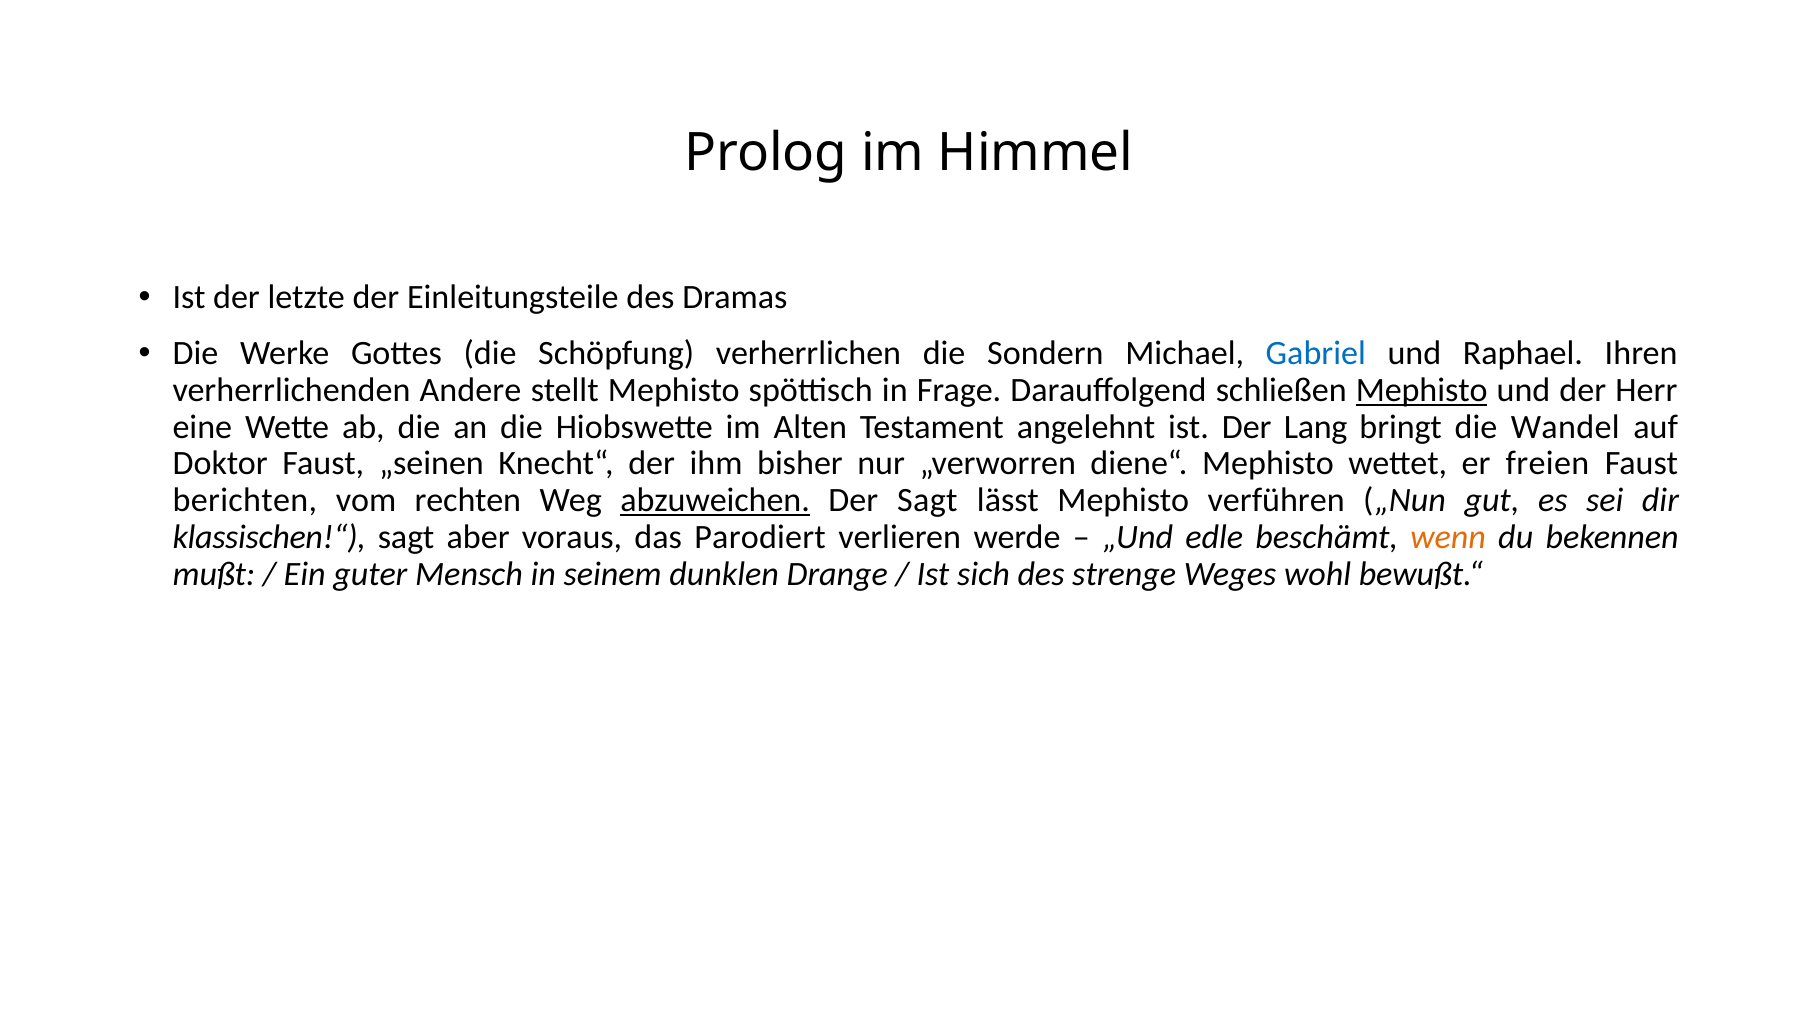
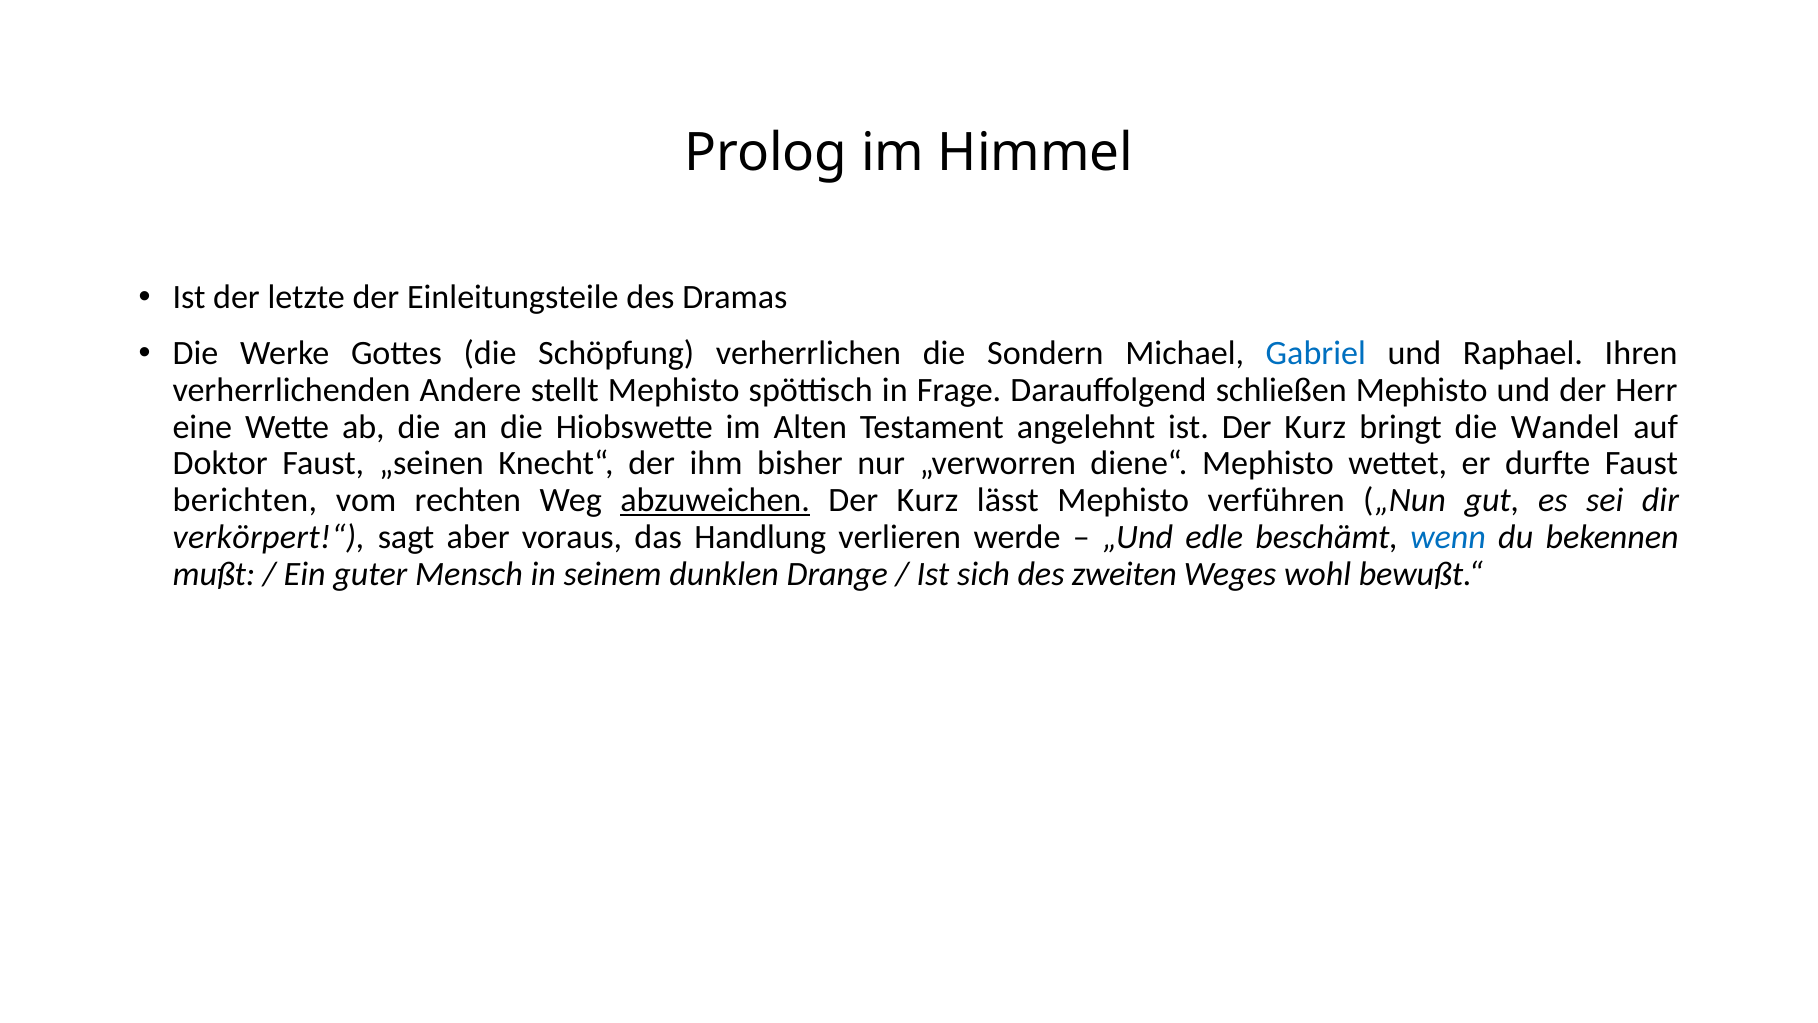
Mephisto underline: present -> none (1422, 390)
ist Der Lang: Lang -> Kurz (1315, 427)
freien: freien -> durfte (1548, 464)
Sagt: Sagt -> Kurz (927, 500)
klassischen!“: klassischen!“ -> verkörpert!“ (269, 537)
Parodiert: Parodiert -> Handlung (760, 537)
wenn colour: orange -> blue (1448, 537)
strenge: strenge -> zweiten (1124, 574)
